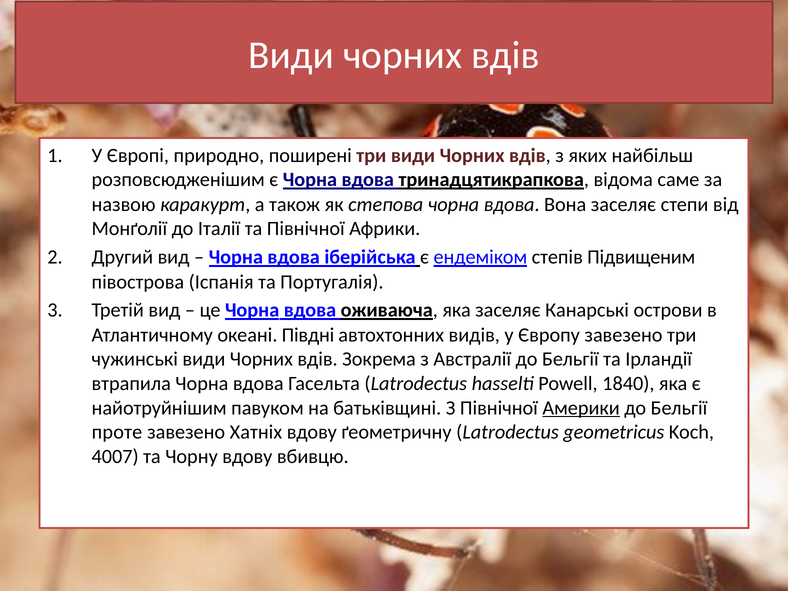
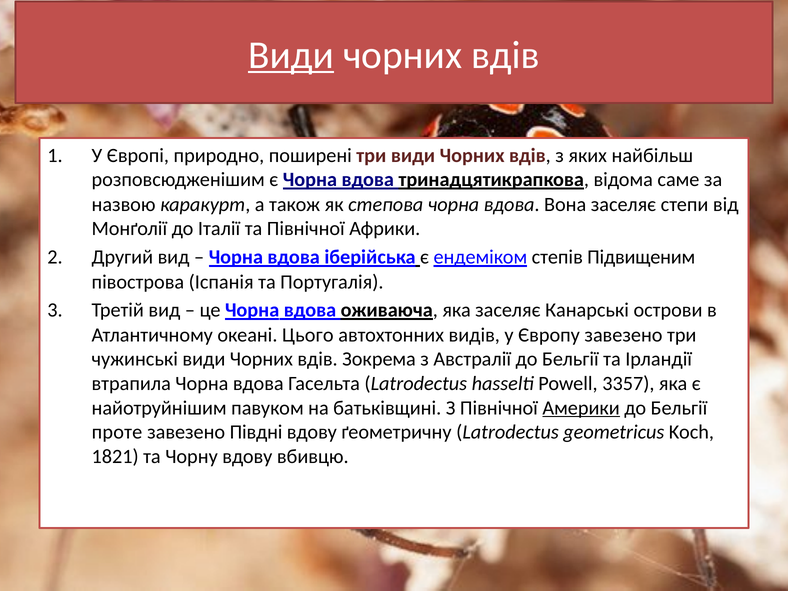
Види underline: none -> present (291, 55)
Півдні: Півдні -> Цього (308, 335)
1840: 1840 -> 3357 (628, 384)
Хатніх: Хатніх -> Півдні (256, 432)
4007: 4007 -> 1821 (115, 457)
